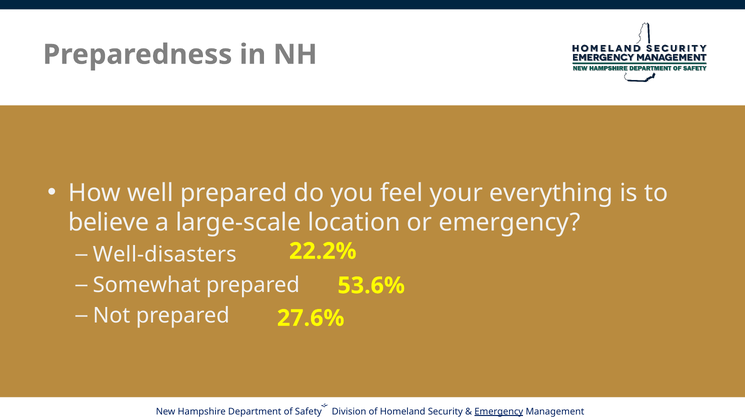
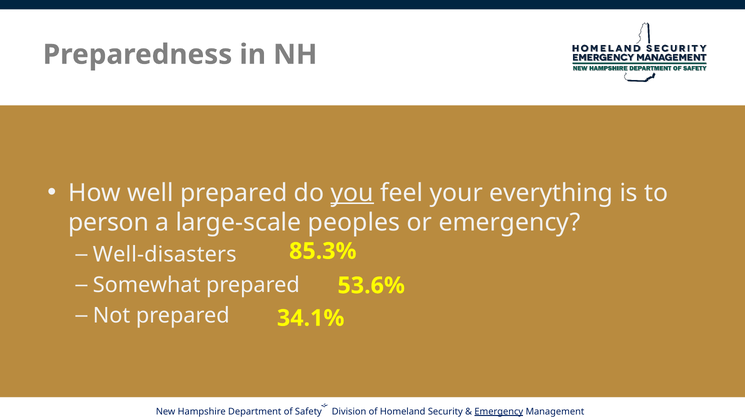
you underline: none -> present (352, 193)
believe: believe -> person (109, 223)
location: location -> peoples (354, 223)
22.2%: 22.2% -> 85.3% (323, 251)
27.6%: 27.6% -> 34.1% (311, 318)
